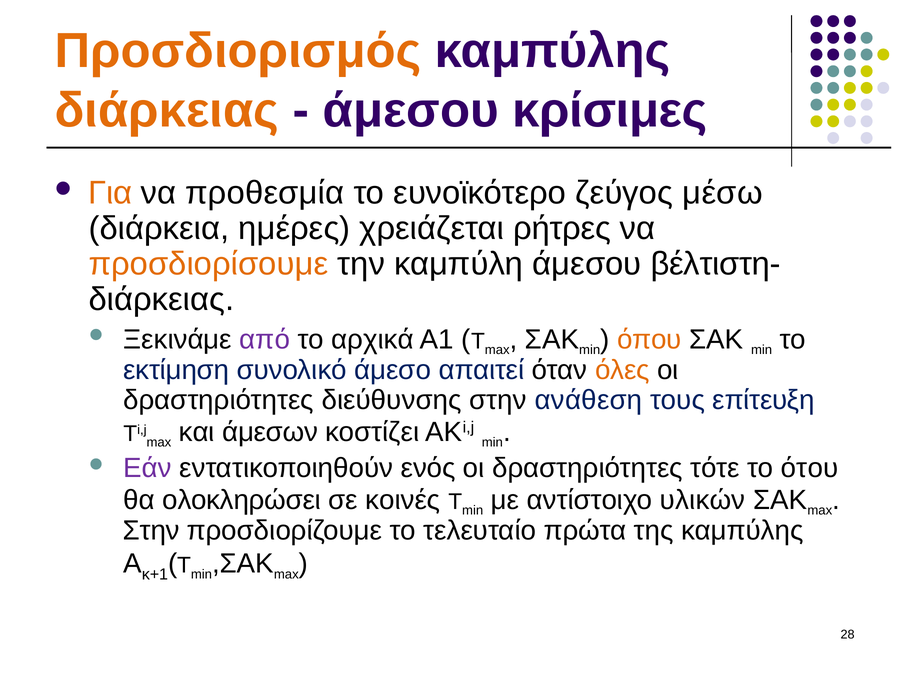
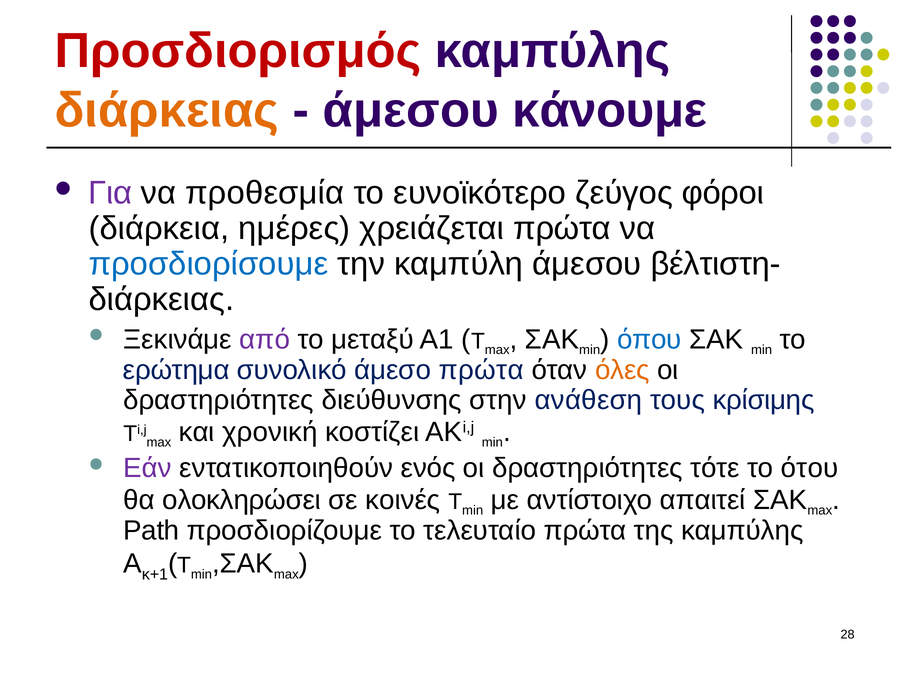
Προσδιορισμός colour: orange -> red (238, 51)
κρίσιμες: κρίσιμες -> κάνουμε (610, 110)
Για colour: orange -> purple (110, 193)
μέσω: μέσω -> φόροι (723, 193)
χρειάζεται ρήτρες: ρήτρες -> πρώτα (562, 228)
προσδιορίσουμε colour: orange -> blue (208, 264)
αρχικά: αρχικά -> μεταξύ (373, 340)
όπου colour: orange -> blue (649, 340)
εκτίμηση: εκτίμηση -> ερώτημα (176, 370)
άμεσο απαιτεί: απαιτεί -> πρώτα (481, 370)
επίτευξη: επίτευξη -> κρίσιμης (764, 400)
άμεσων: άμεσων -> χρονική (270, 432)
υλικών: υλικών -> απαιτεί (703, 500)
Στην: Στην -> Path (151, 530)
